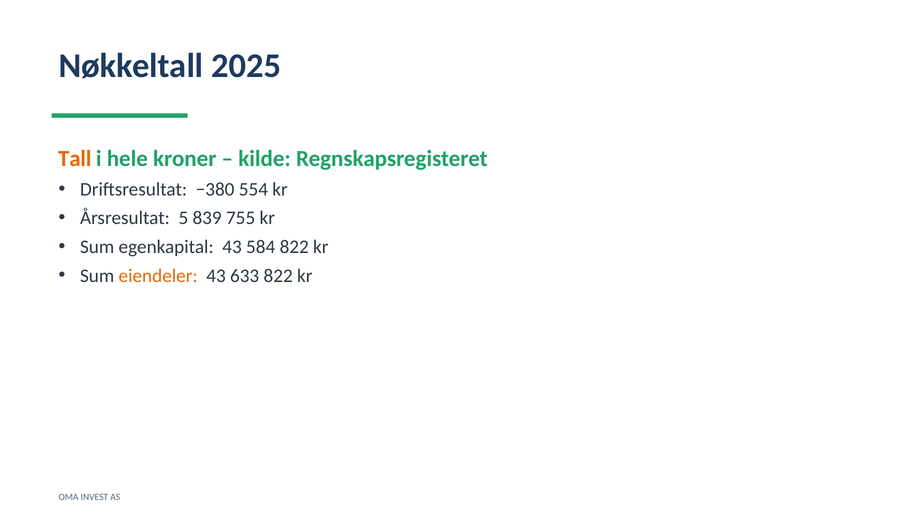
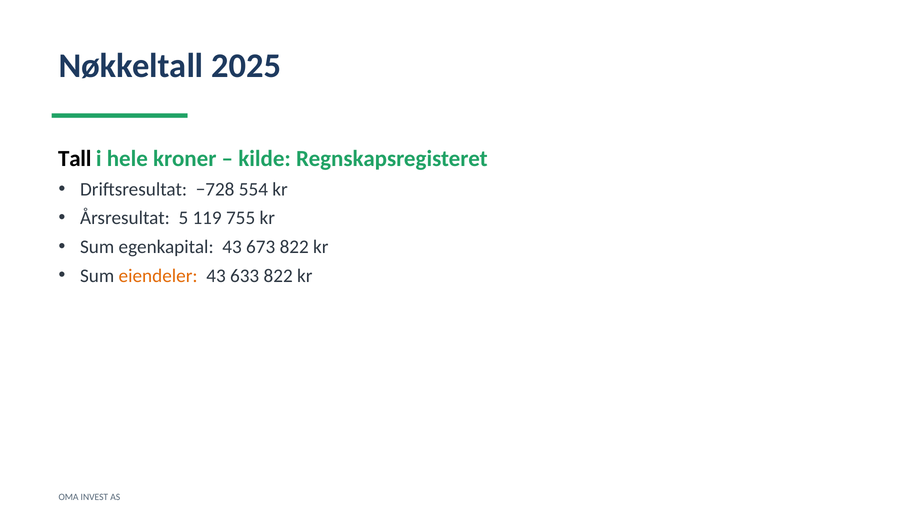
Tall colour: orange -> black (75, 158)
−380: −380 -> −728 (215, 189)
839: 839 -> 119 (207, 218)
584: 584 -> 673 (261, 247)
